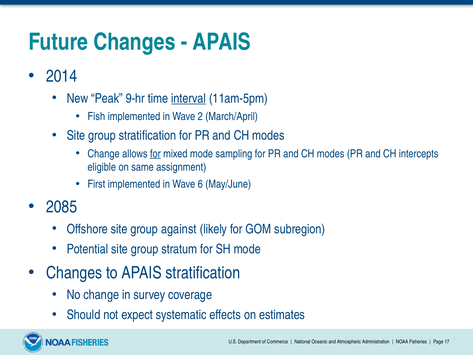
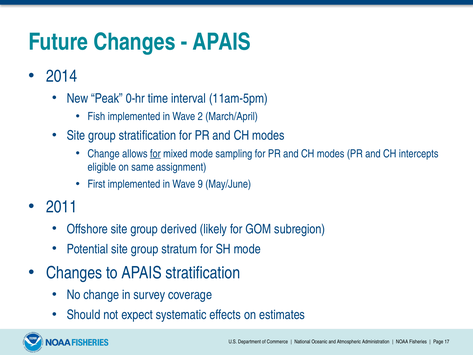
9-hr: 9-hr -> 0-hr (135, 98)
interval underline: present -> none (189, 98)
6: 6 -> 9 (200, 184)
2085: 2085 -> 2011 (62, 207)
against: against -> derived (179, 229)
